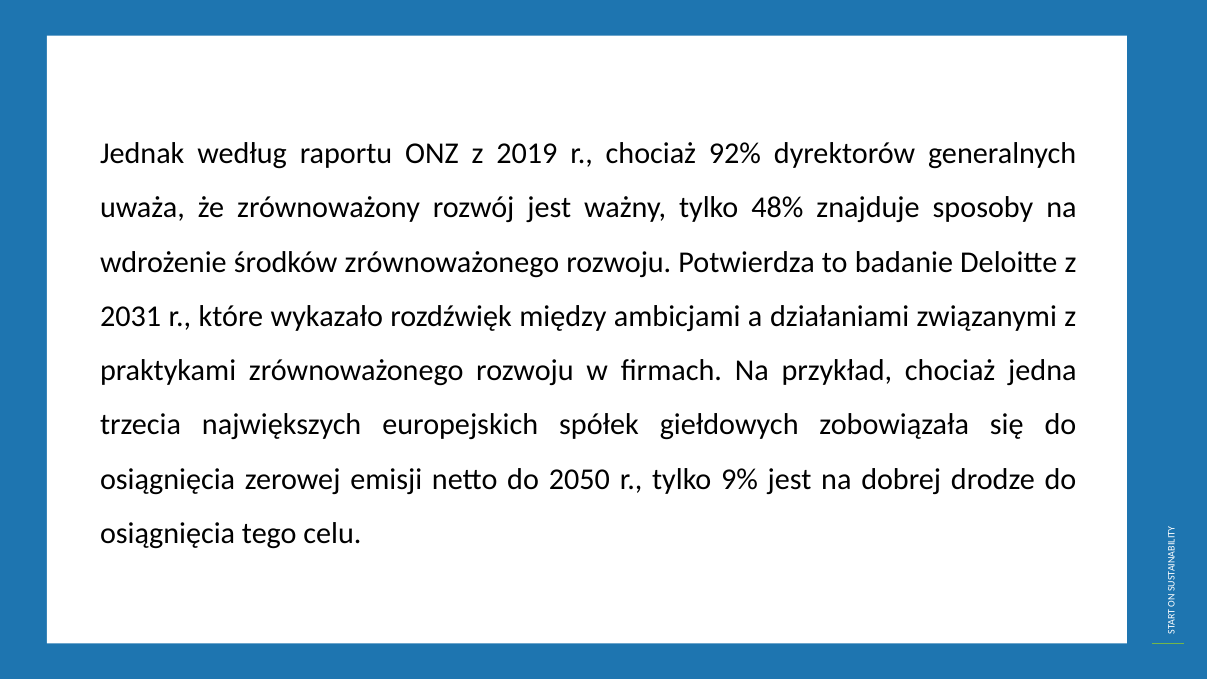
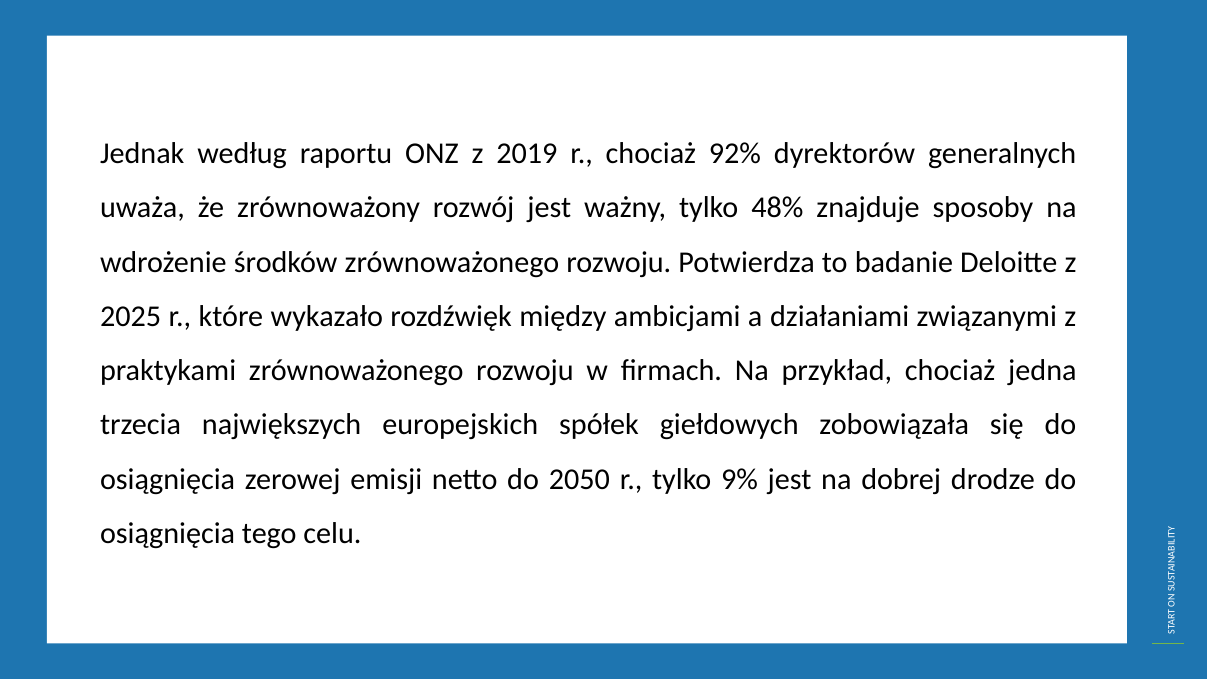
2031: 2031 -> 2025 (131, 316)
